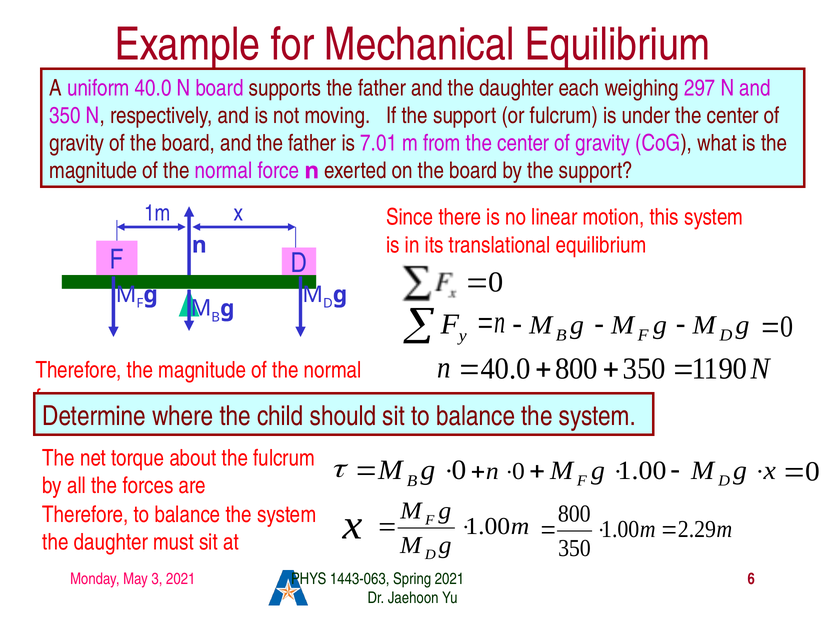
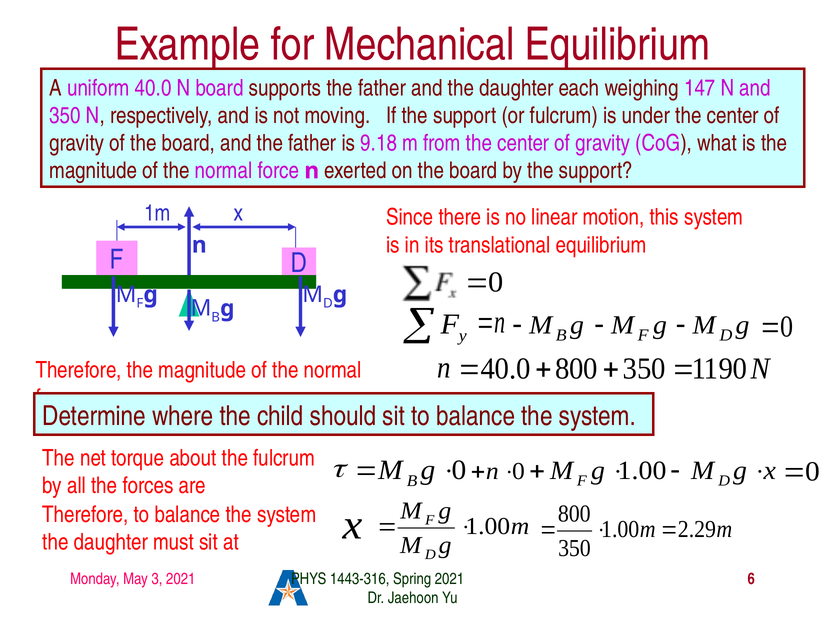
297: 297 -> 147 (700, 88)
7.01: 7.01 -> 9.18 (379, 143)
1443-063: 1443-063 -> 1443-316 (360, 579)
